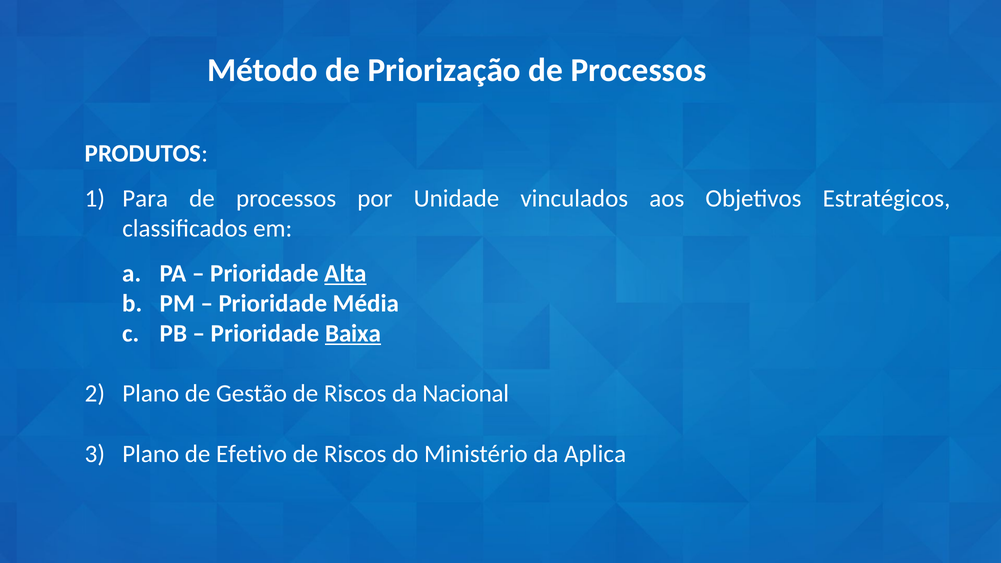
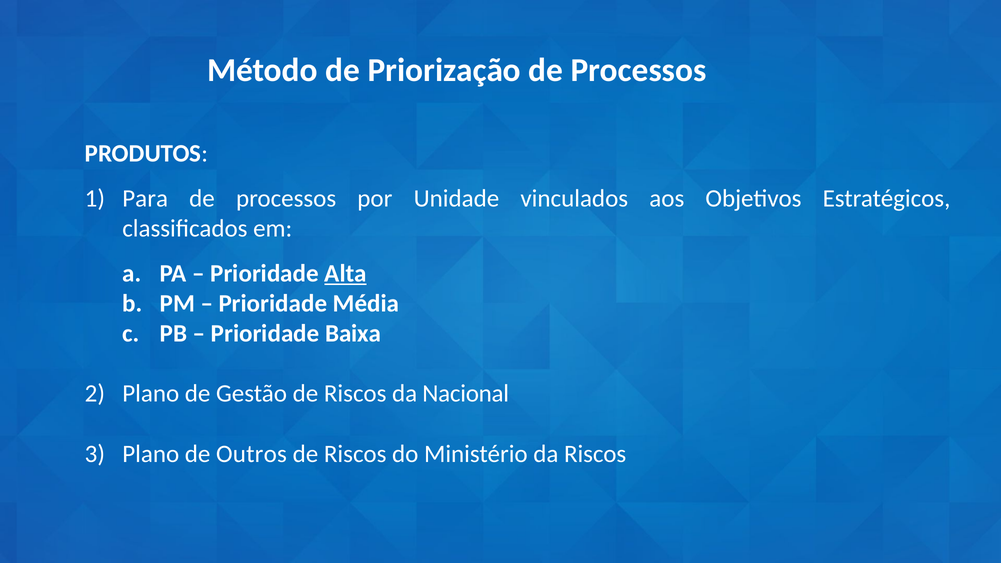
Baixa underline: present -> none (353, 334)
Efetivo: Efetivo -> Outros (251, 454)
da Aplica: Aplica -> Riscos (595, 454)
